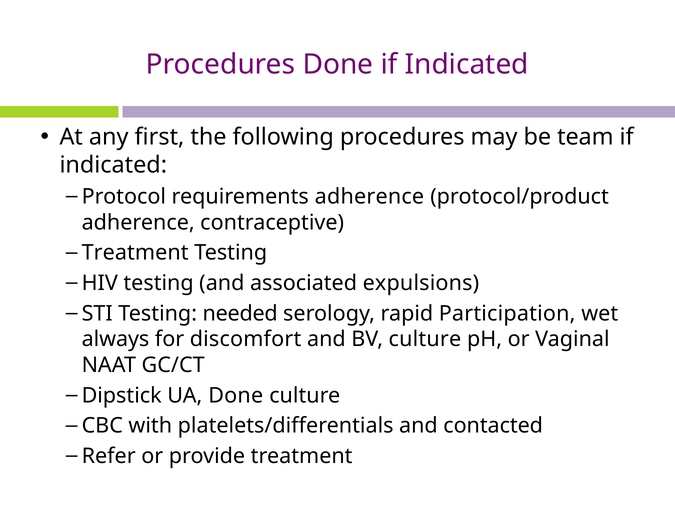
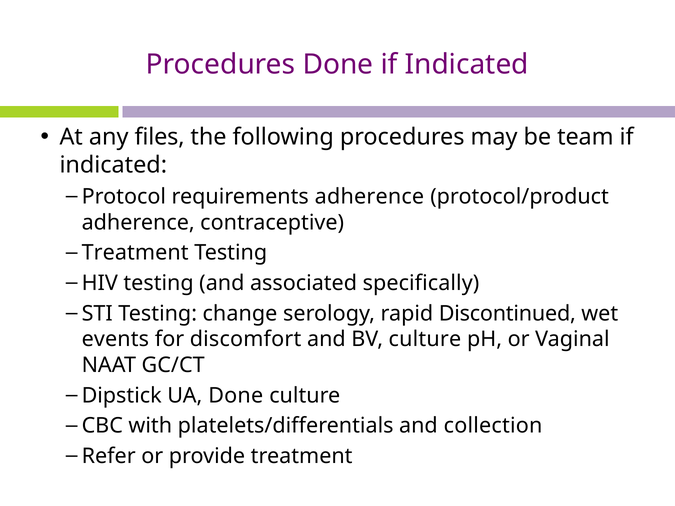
first: first -> files (160, 137)
expulsions: expulsions -> specifically (421, 283)
needed: needed -> change (240, 314)
Participation: Participation -> Discontinued (507, 314)
always: always -> events (115, 339)
contacted: contacted -> collection (493, 426)
